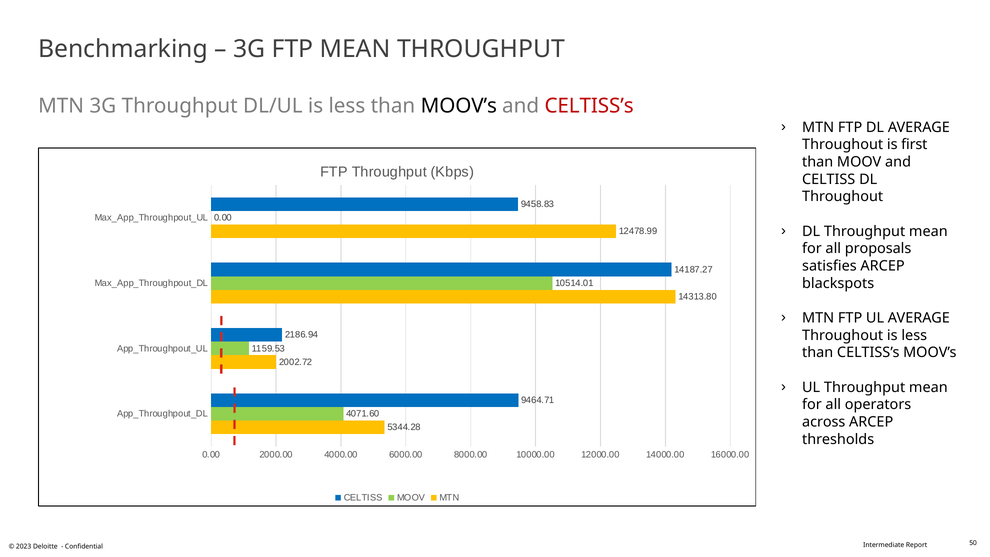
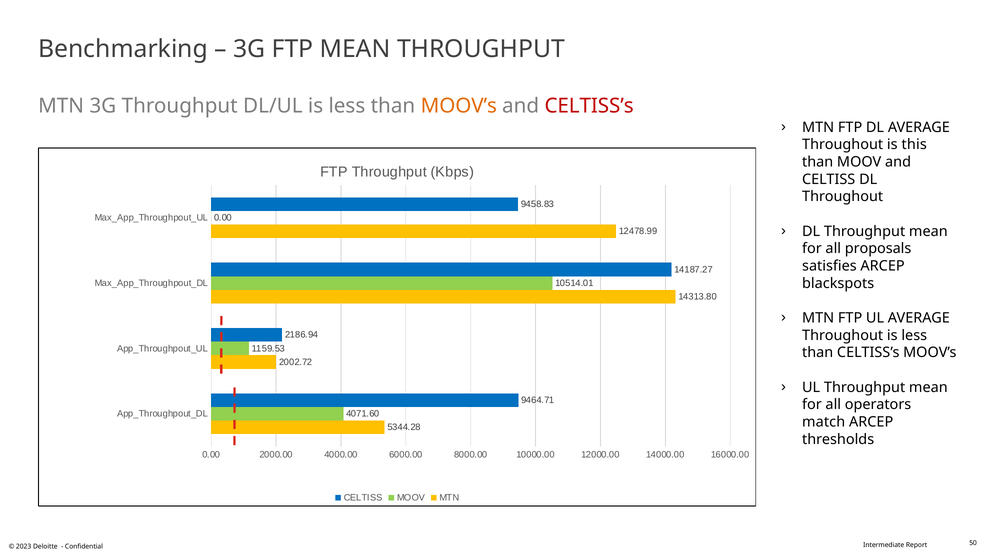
MOOV’s colour: black -> orange (459, 106)
first: first -> this (914, 145)
across: across -> match (824, 422)
